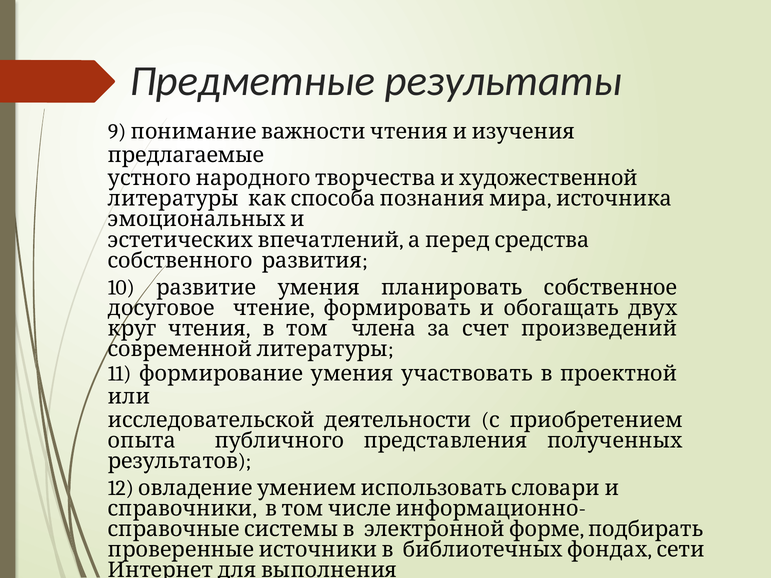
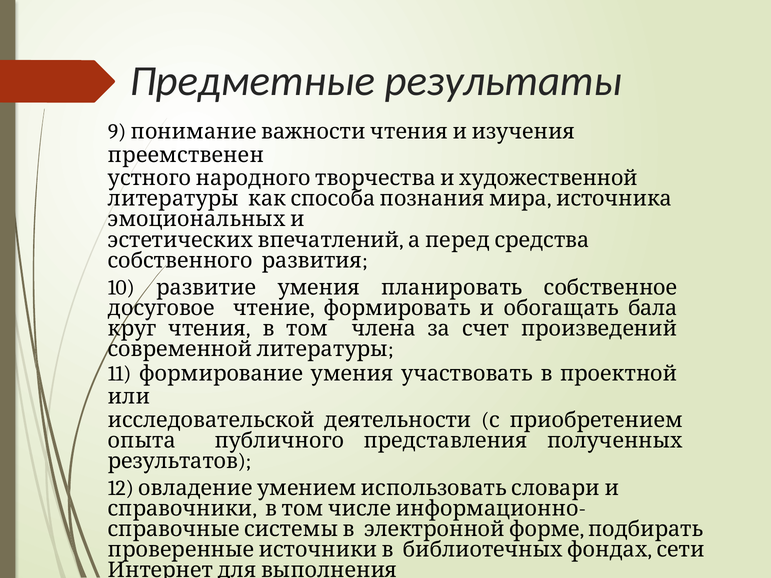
предлагаемые: предлагаемые -> преемственен (186, 155)
двух: двух -> бала (653, 308)
